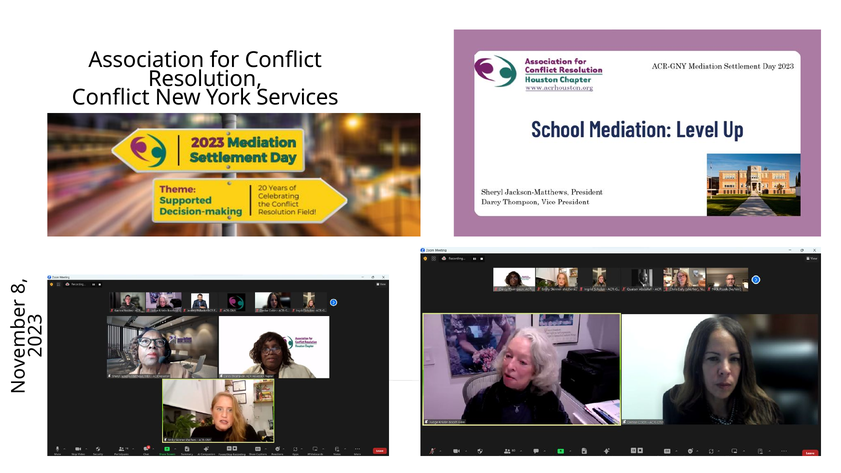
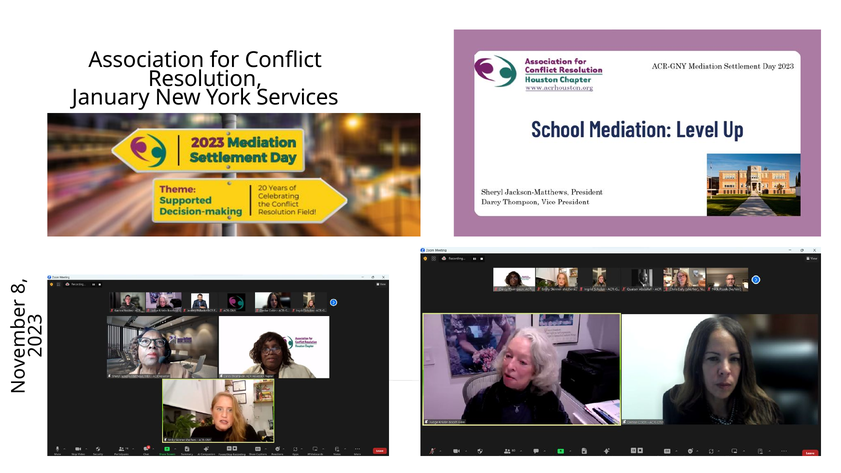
Conflict: Conflict -> January (111, 98)
